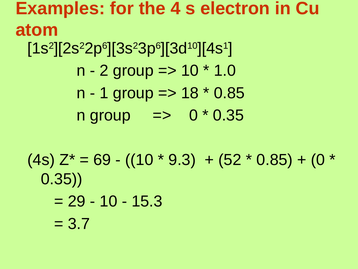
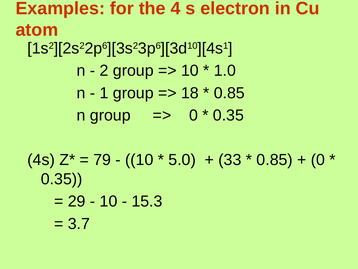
69: 69 -> 79 (102, 160)
9.3: 9.3 -> 5.0 (182, 160)
52: 52 -> 33 (230, 160)
